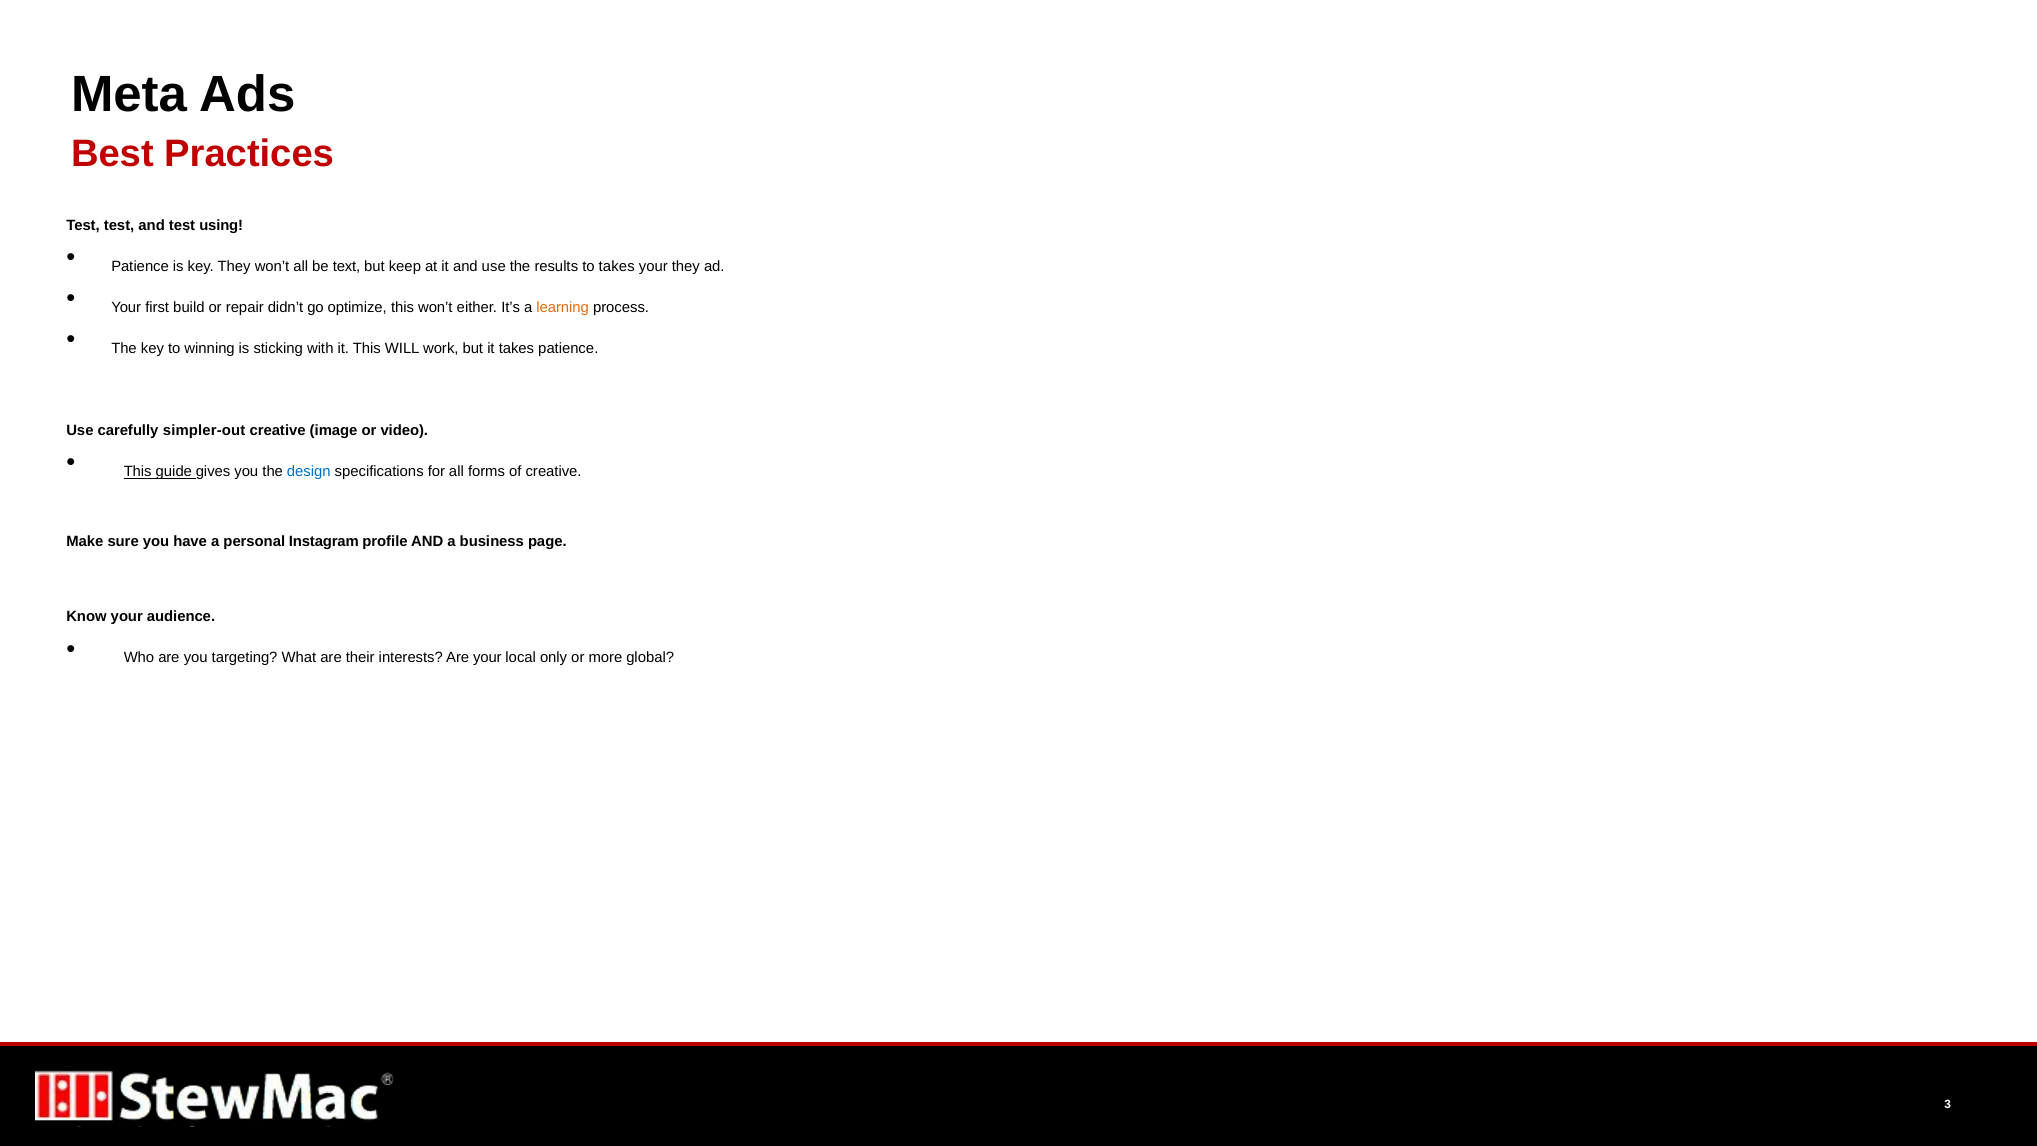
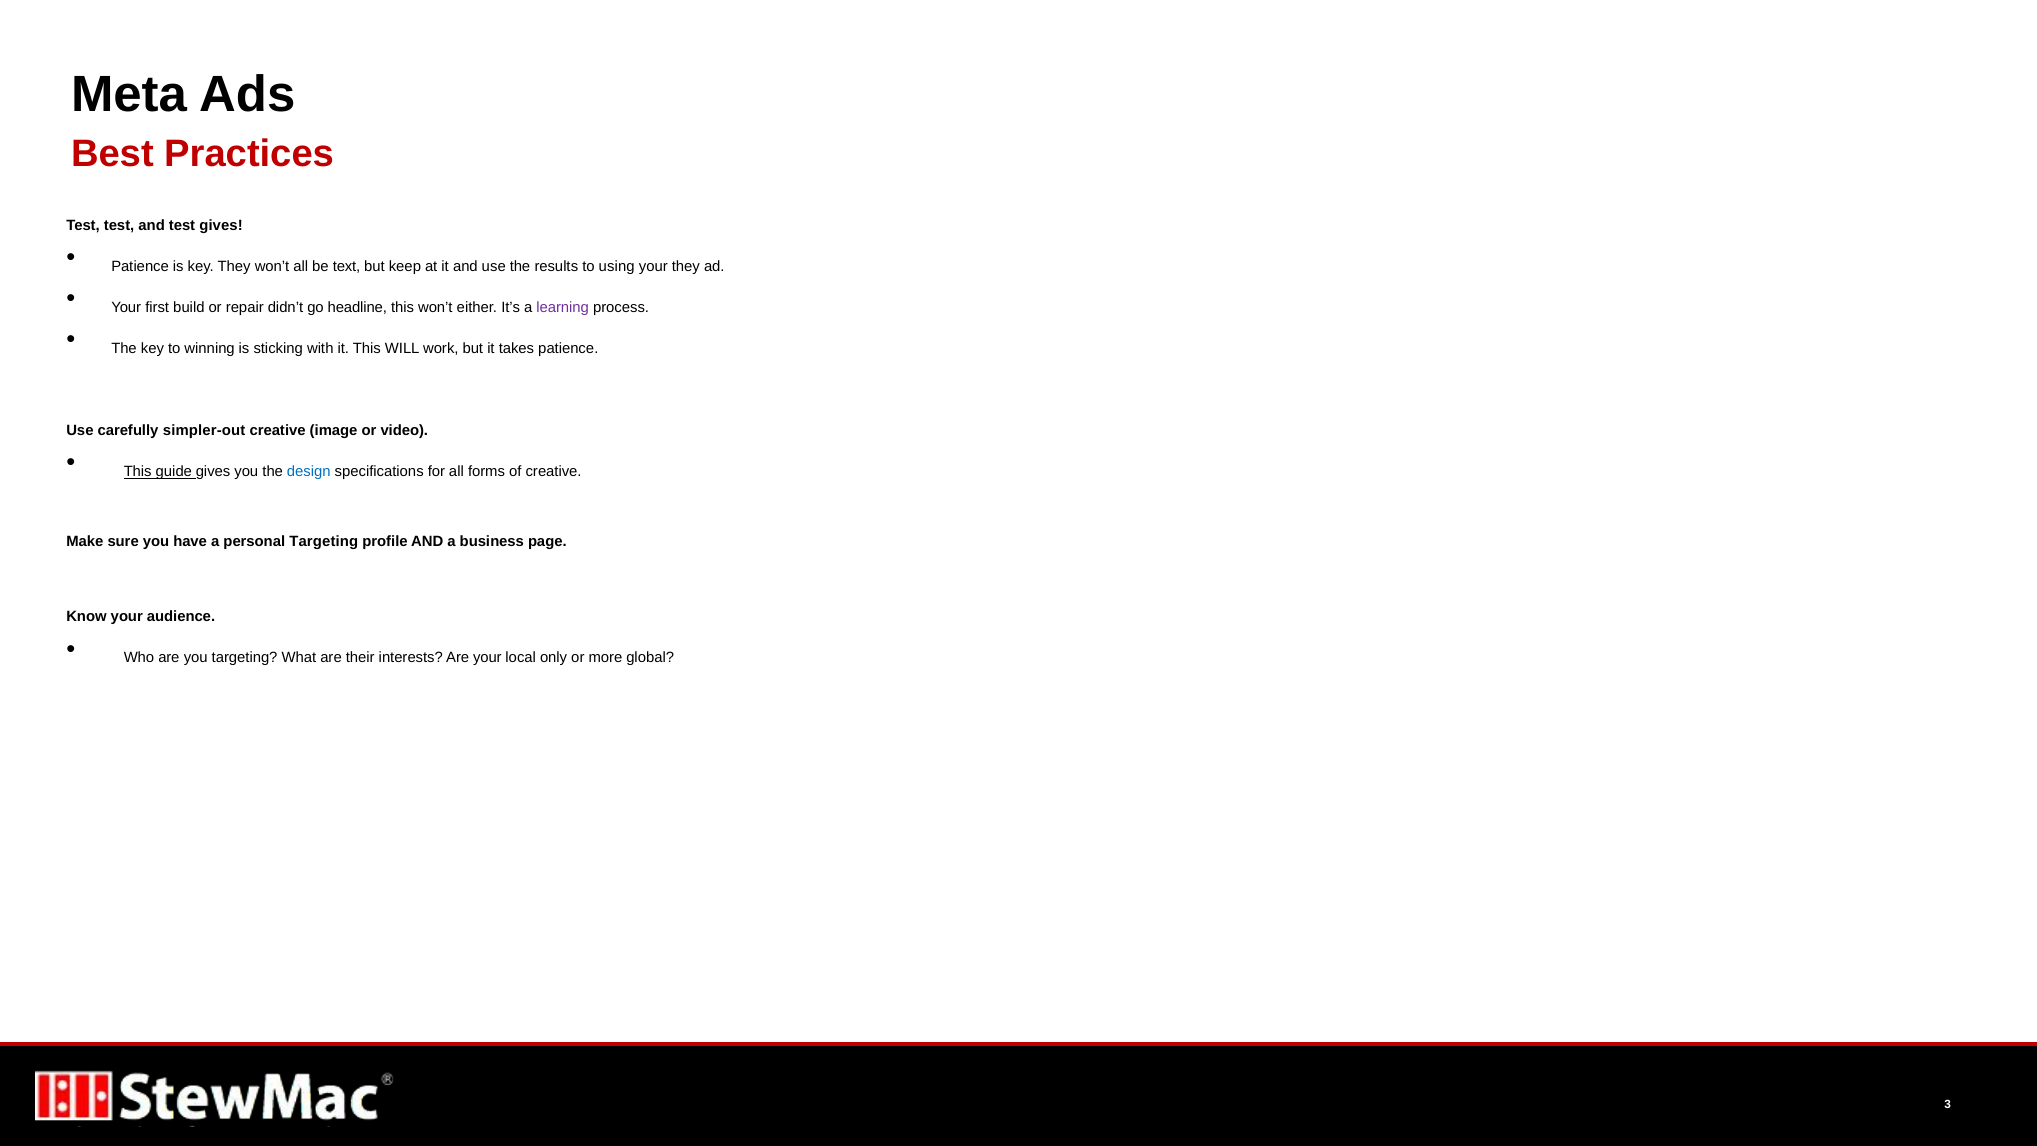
test using: using -> gives (221, 225)
to takes: takes -> using (617, 266)
optimize: optimize -> headline (357, 307)
learning colour: orange -> purple (563, 307)
personal Instagram: Instagram -> Targeting (324, 541)
